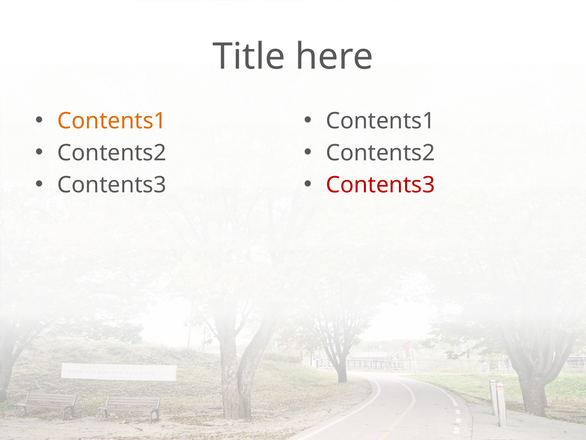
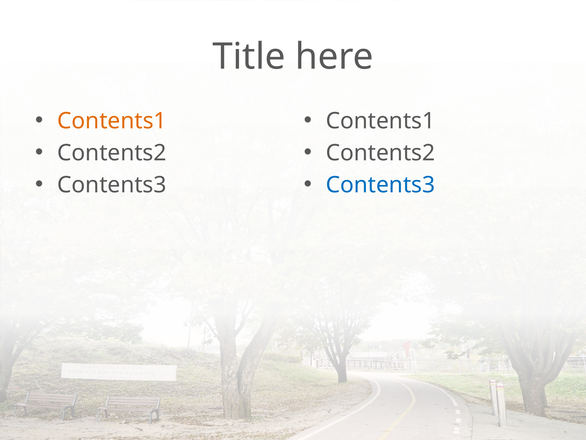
Contents3 colour: red -> blue (380, 185)
